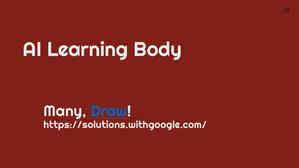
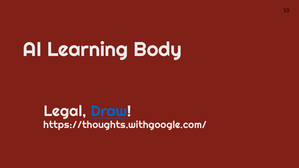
Many: Many -> Legal (65, 111)
https://solutions.withgoogle.com/: https://solutions.withgoogle.com/ -> https://thoughts.withgoogle.com/ (125, 125)
